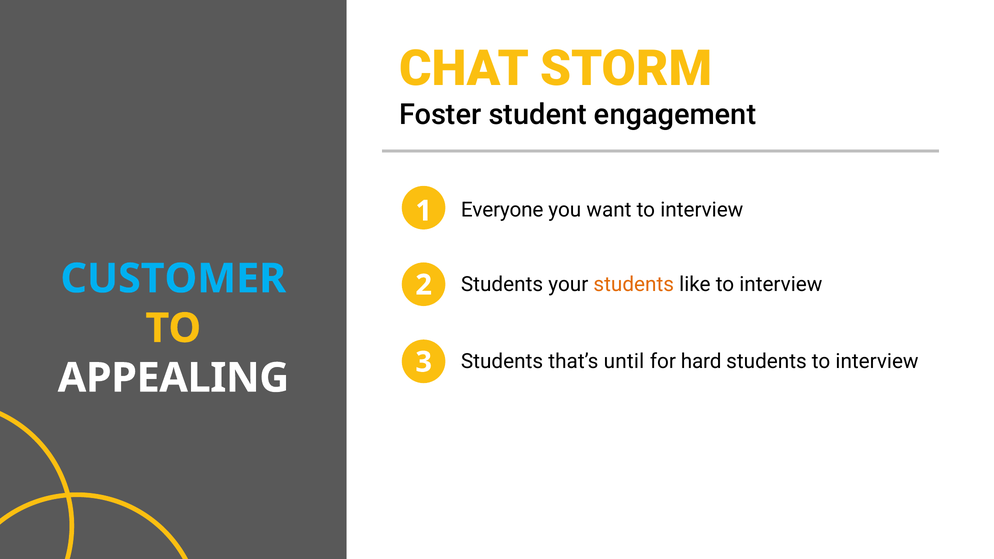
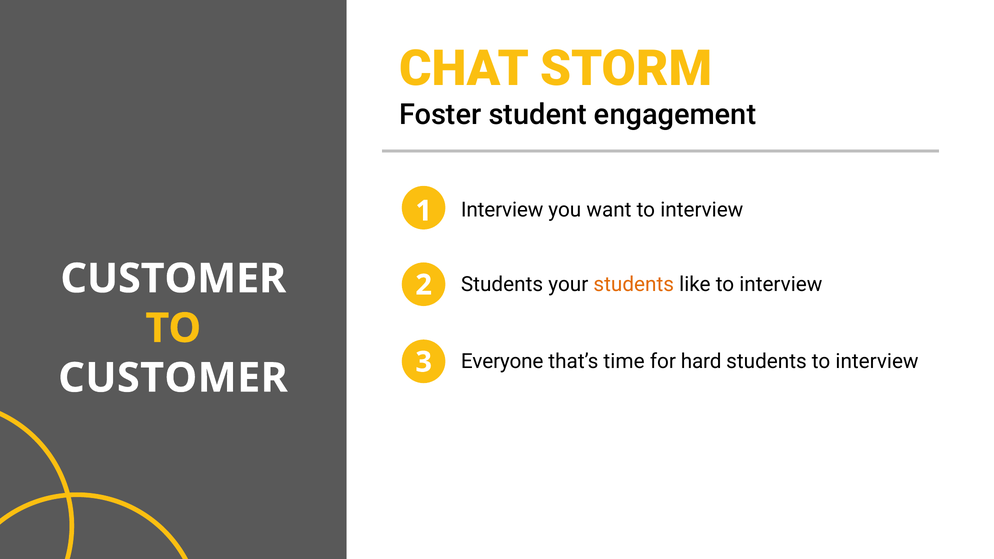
Everyone: Everyone -> Interview (502, 210)
CUSTOMER colour: light blue -> white (173, 279)
Students: Students -> Everyone (502, 362)
until: until -> time (624, 362)
APPEALING: APPEALING -> CUSTOMER (173, 378)
